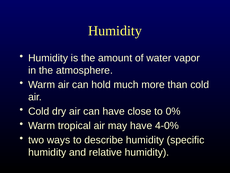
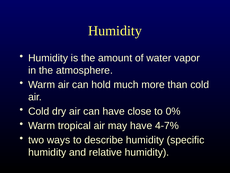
4-0%: 4-0% -> 4-7% (167, 125)
